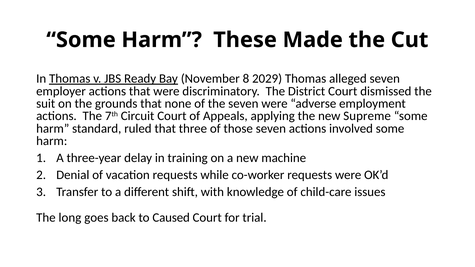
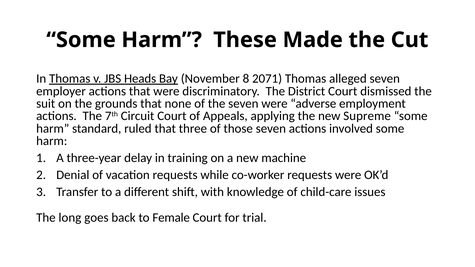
Ready: Ready -> Heads (140, 79)
2029: 2029 -> 2071 (267, 79)
Caused: Caused -> Female (171, 218)
